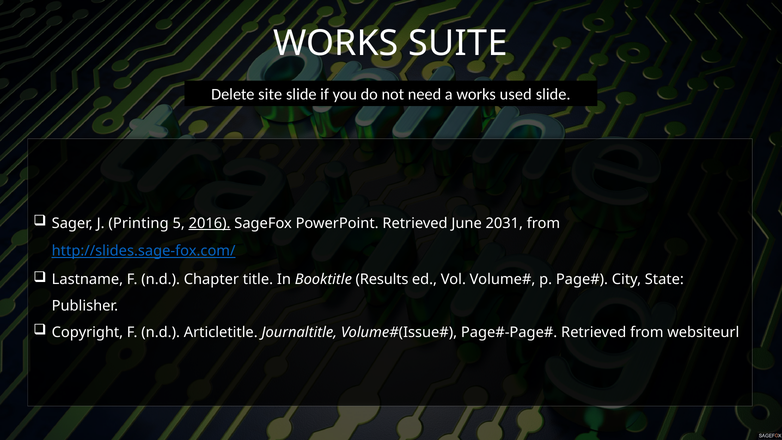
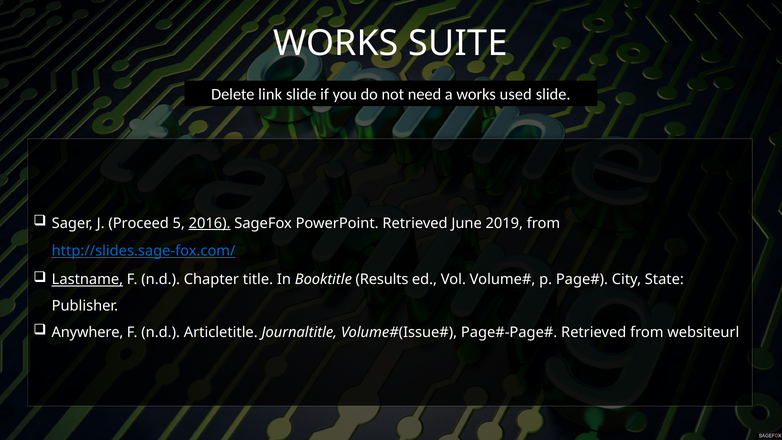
site: site -> link (270, 95)
Printing: Printing -> Proceed (139, 223)
2031: 2031 -> 2019 (504, 223)
Lastname underline: none -> present (87, 279)
Copyright: Copyright -> Anywhere (87, 332)
